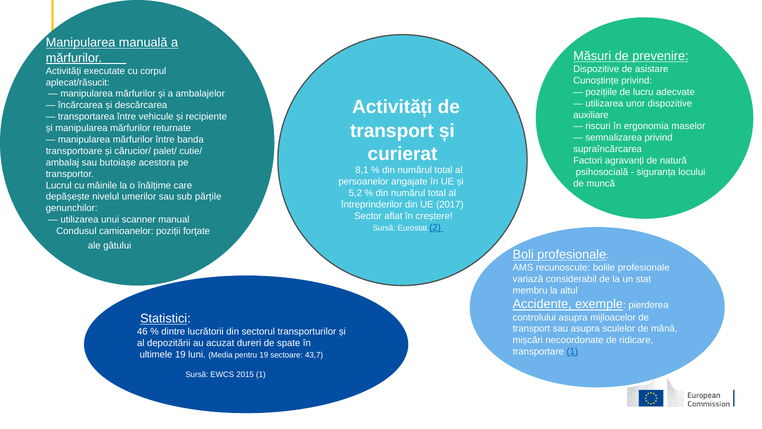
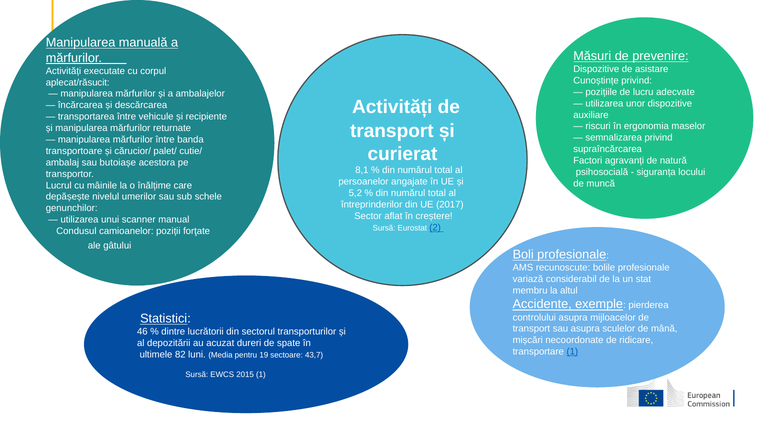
părțile: părțile -> schele (208, 197)
ultimele 19: 19 -> 82 (180, 354)
